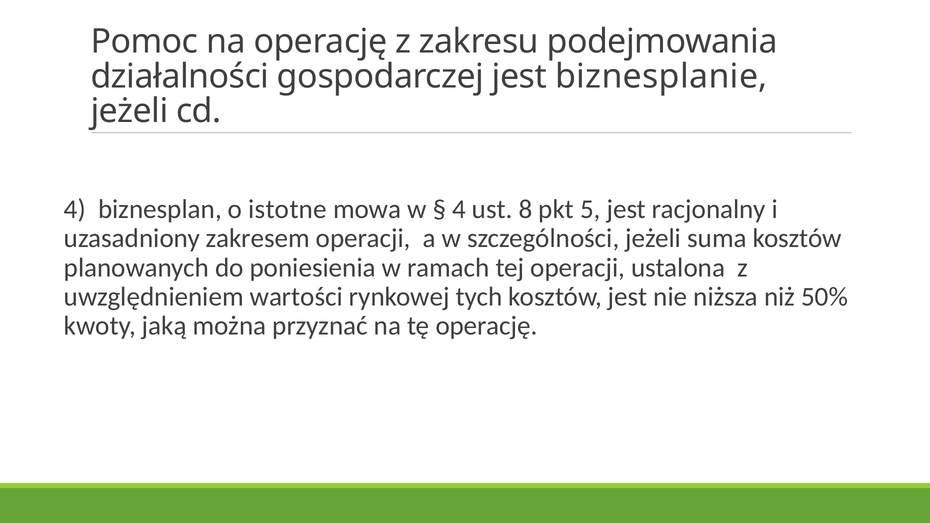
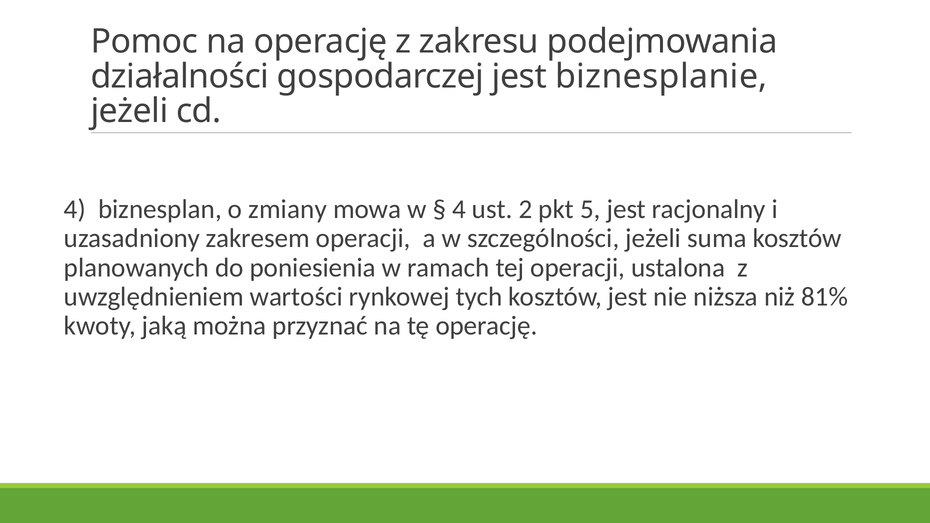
istotne: istotne -> zmiany (288, 209)
8: 8 -> 2 (525, 209)
50%: 50% -> 81% (825, 297)
